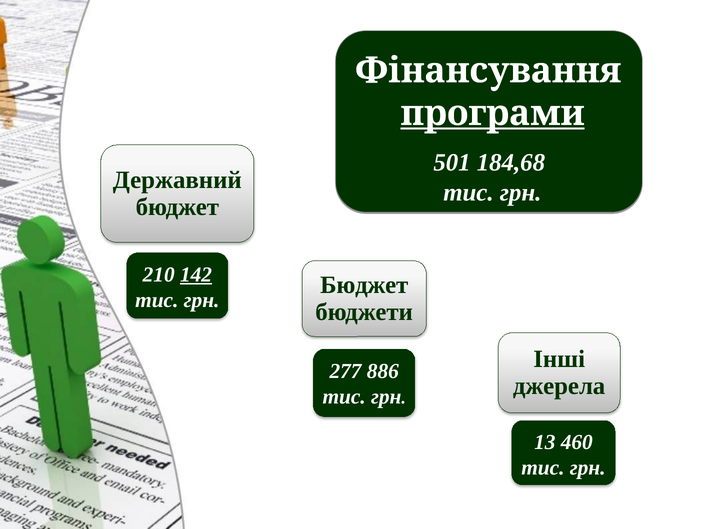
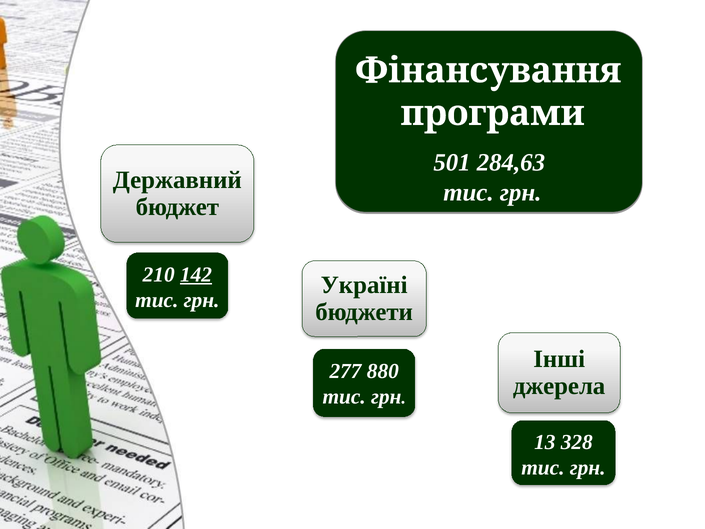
програми underline: present -> none (493, 113)
184,68: 184,68 -> 284,63 (511, 162)
Бюджет: Бюджет -> Україні (364, 285)
886: 886 -> 880 (383, 371)
460: 460 -> 328 (577, 442)
